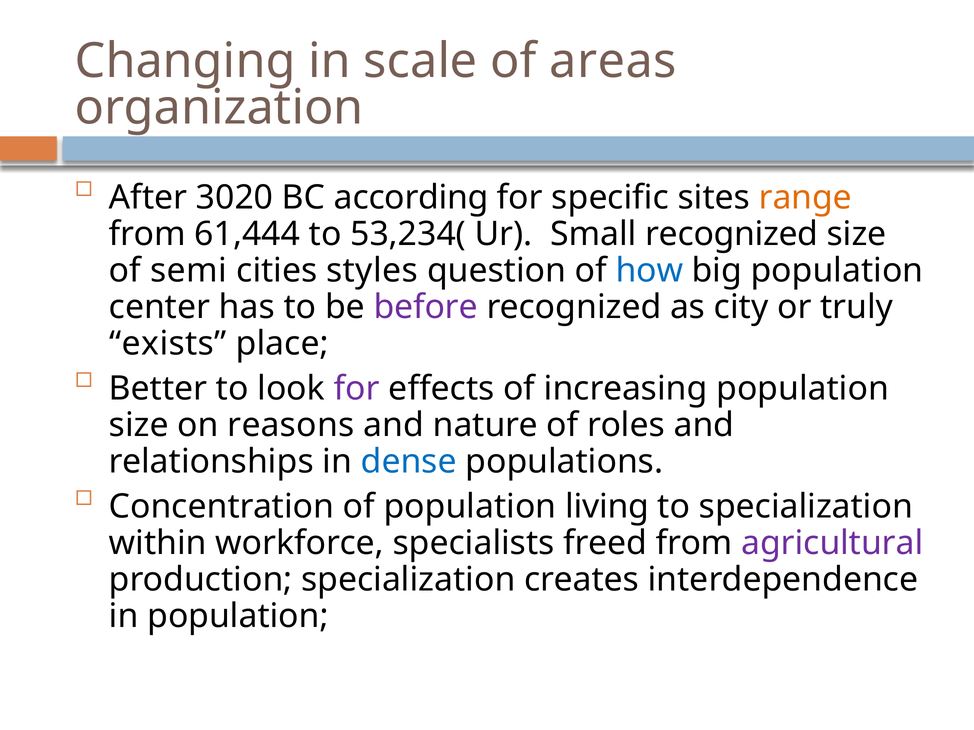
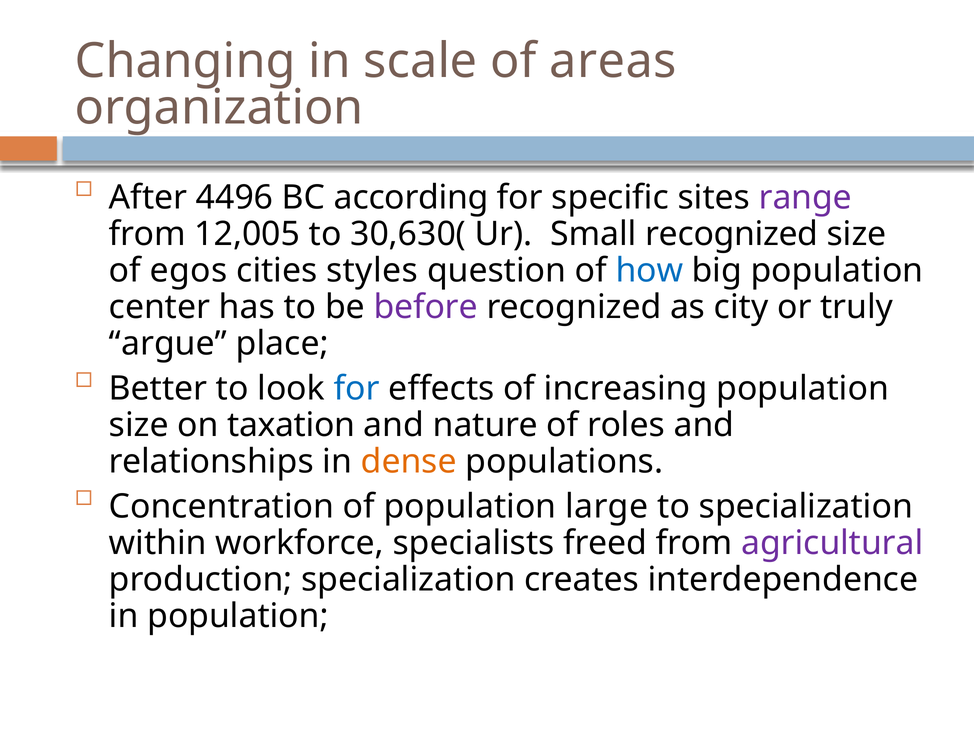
3020: 3020 -> 4496 (235, 198)
range colour: orange -> purple (805, 198)
61,444: 61,444 -> 12,005 (247, 234)
53,234(: 53,234( -> 30,630( (408, 234)
semi: semi -> egos (188, 271)
exists: exists -> argue (168, 344)
for colour: purple -> blue (357, 389)
reasons: reasons -> taxation (291, 425)
dense colour: blue -> orange (409, 462)
living: living -> large (607, 507)
